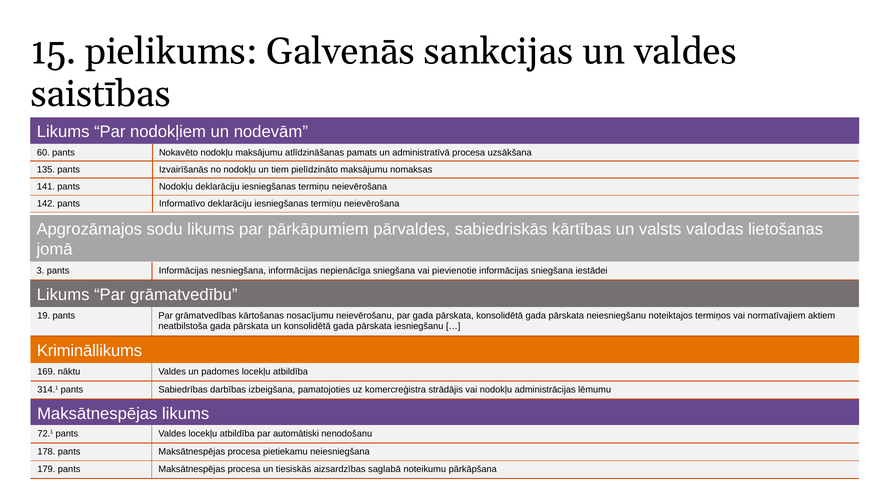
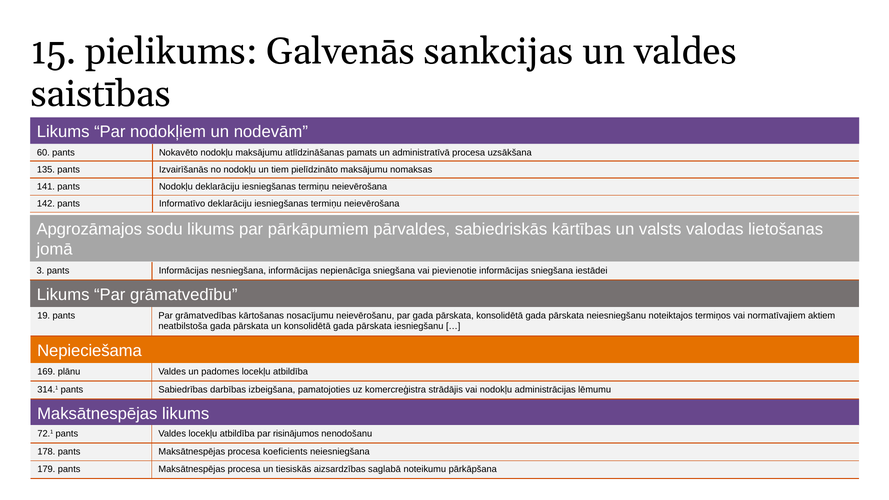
Krimināllikums: Krimināllikums -> Nepieciešama (89, 351)
nāktu: nāktu -> plānu (69, 372)
automātiski: automātiski -> risinājumos (296, 434)
pietiekamu: pietiekamu -> koeficients (285, 452)
